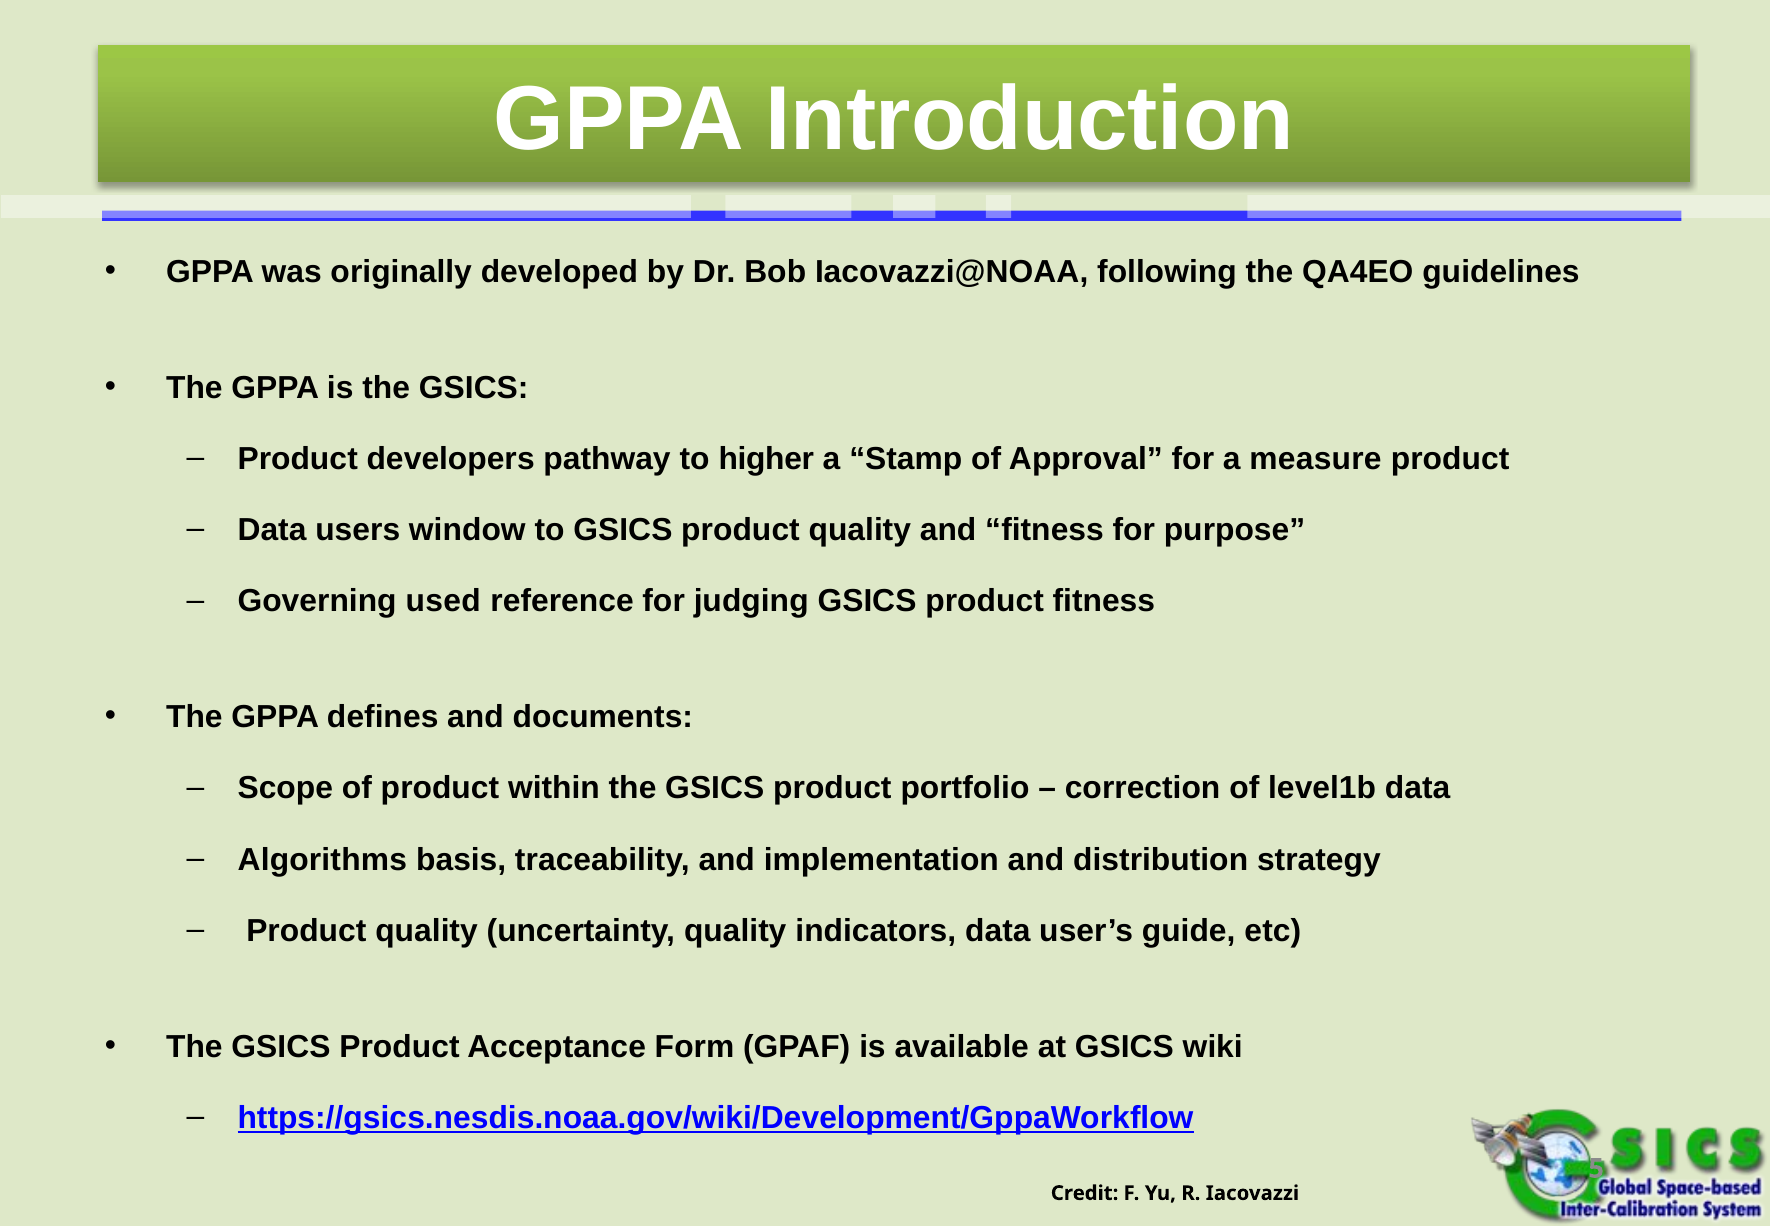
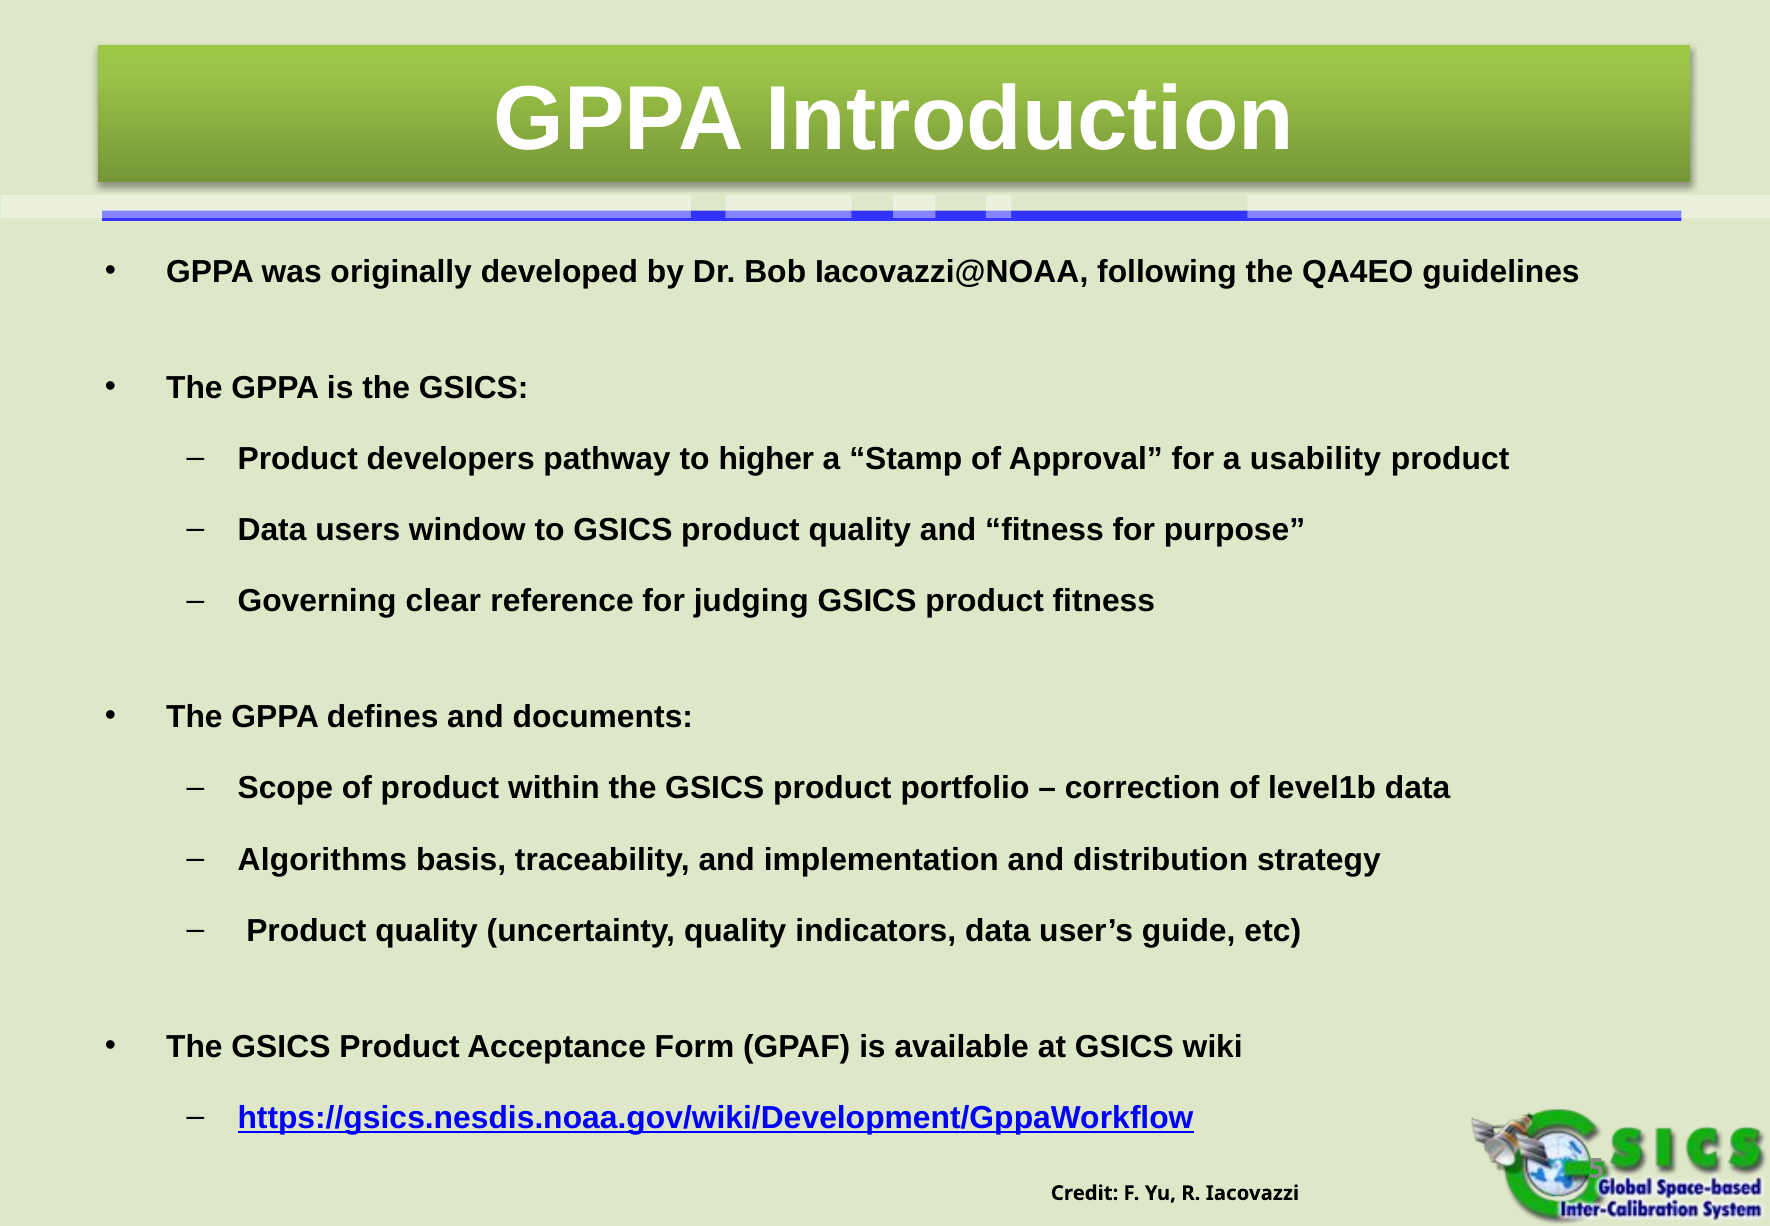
measure: measure -> usability (1315, 459)
used: used -> clear (443, 601)
